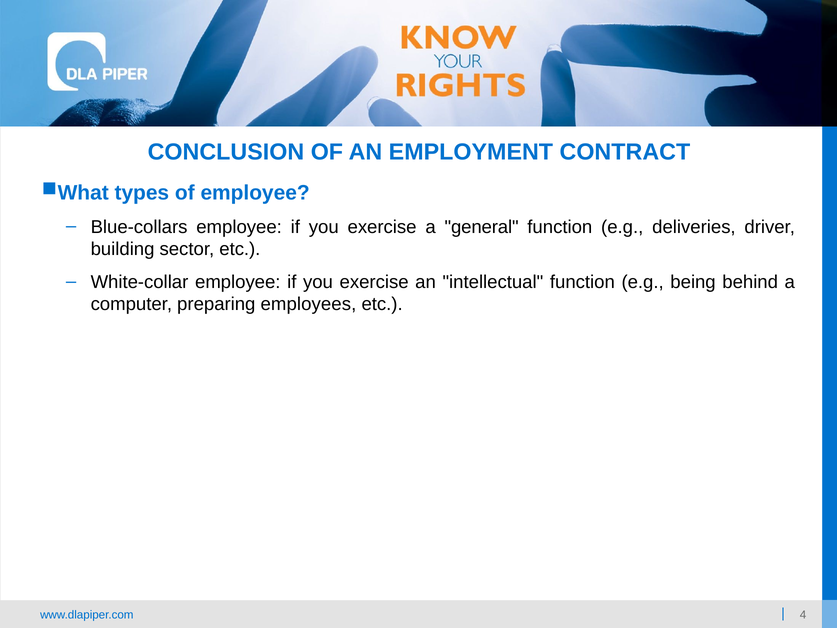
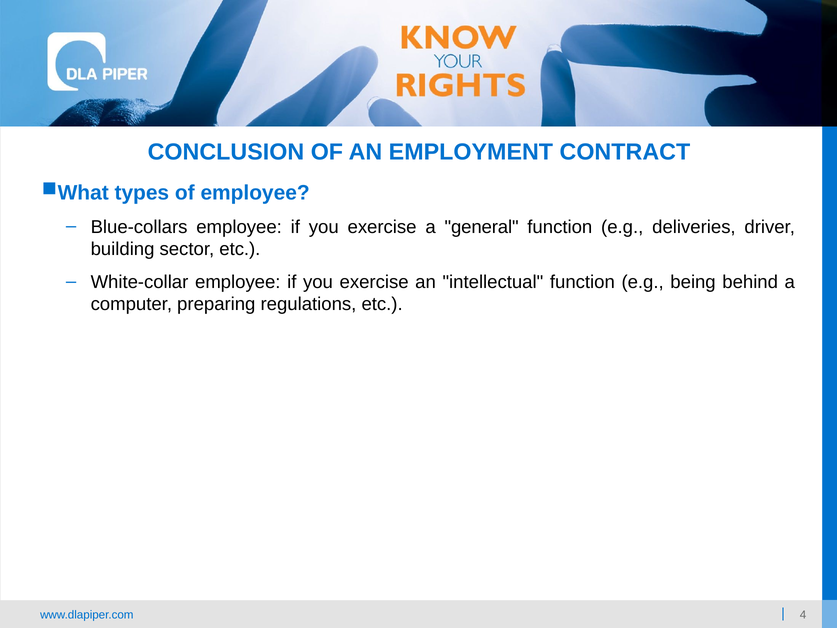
employees: employees -> regulations (308, 304)
